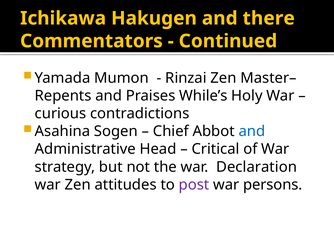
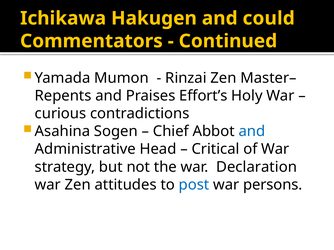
there: there -> could (269, 18)
While’s: While’s -> Effort’s (203, 96)
post colour: purple -> blue (194, 185)
